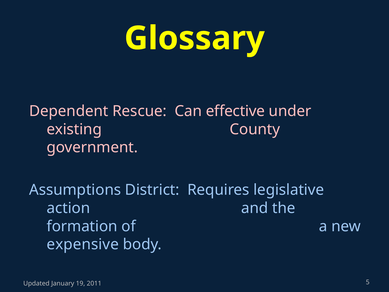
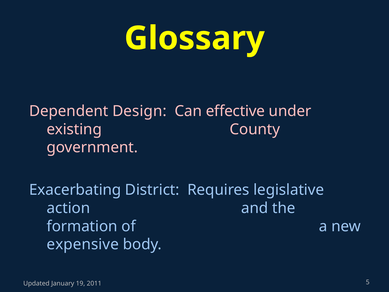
Rescue: Rescue -> Design (139, 111)
Assumptions: Assumptions -> Exacerbating (75, 190)
